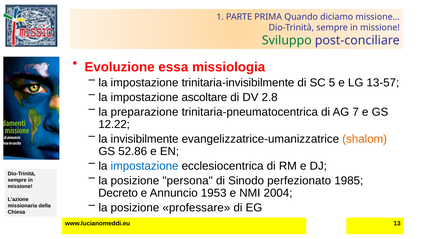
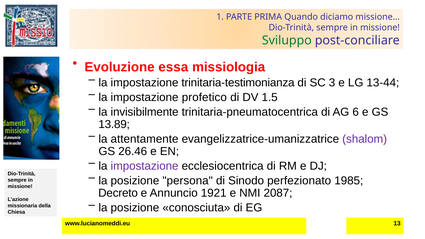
trinitaria-invisibilmente: trinitaria-invisibilmente -> trinitaria-testimonianza (238, 83)
5: 5 -> 3 (332, 83)
13-57: 13-57 -> 13-44 (383, 83)
ascoltare: ascoltare -> profetico (204, 97)
2.8: 2.8 -> 1.5 (270, 97)
preparazione: preparazione -> invisibilmente (145, 112)
7: 7 -> 6 (356, 112)
12.22: 12.22 -> 13.89 (114, 124)
invisibilmente: invisibilmente -> attentamente (145, 139)
shalom colour: orange -> purple (365, 139)
52.86: 52.86 -> 26.46 (133, 151)
impostazione colour: blue -> purple (145, 166)
1953: 1953 -> 1921 (214, 193)
2004: 2004 -> 2087 (278, 193)
professare: professare -> conosciuta (196, 208)
